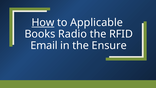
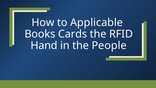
How underline: present -> none (43, 22)
Radio: Radio -> Cards (73, 34)
Email: Email -> Hand (44, 45)
Ensure: Ensure -> People (109, 45)
